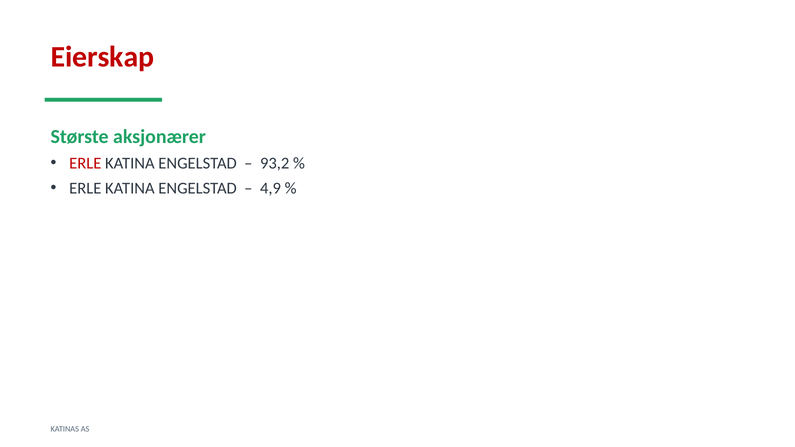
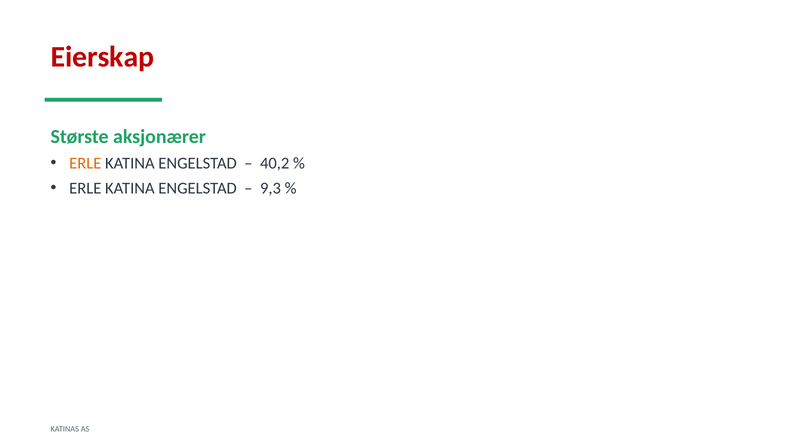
ERLE colour: red -> orange (85, 163)
93,2: 93,2 -> 40,2 (275, 163)
4,9: 4,9 -> 9,3 (270, 188)
